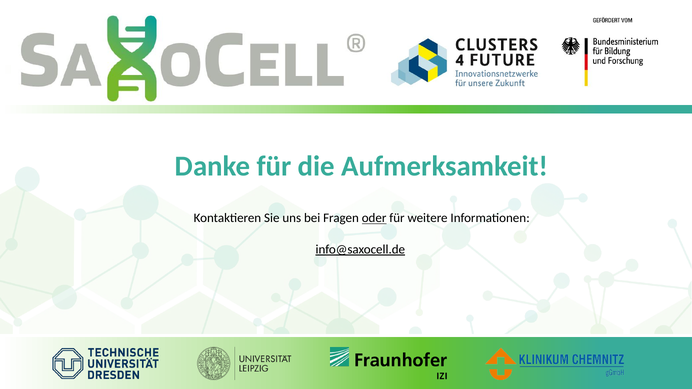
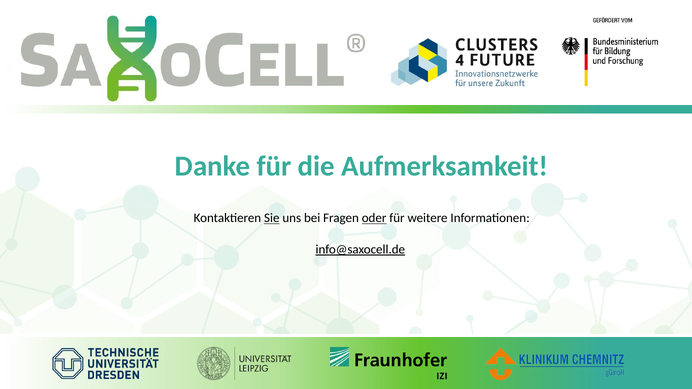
Sie underline: none -> present (272, 218)
